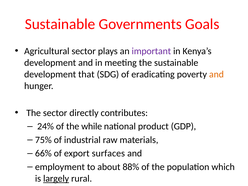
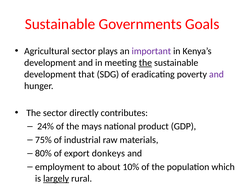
the underline: none -> present (145, 63)
and colour: orange -> purple (216, 74)
while: while -> mays (92, 126)
66%: 66% -> 80% (43, 153)
surfaces: surfaces -> donkeys (108, 153)
88%: 88% -> 10% (131, 167)
